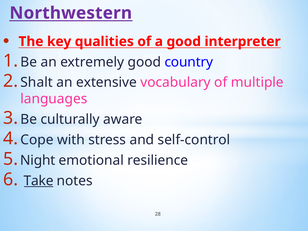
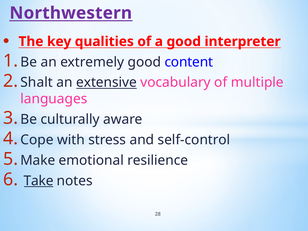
country: country -> content (189, 62)
extensive underline: none -> present (106, 82)
Night: Night -> Make (38, 160)
